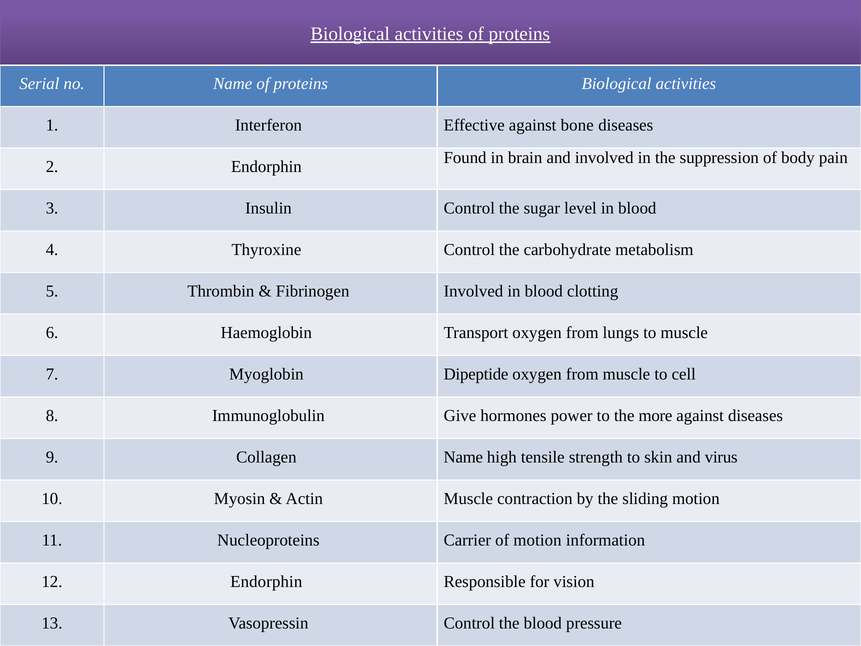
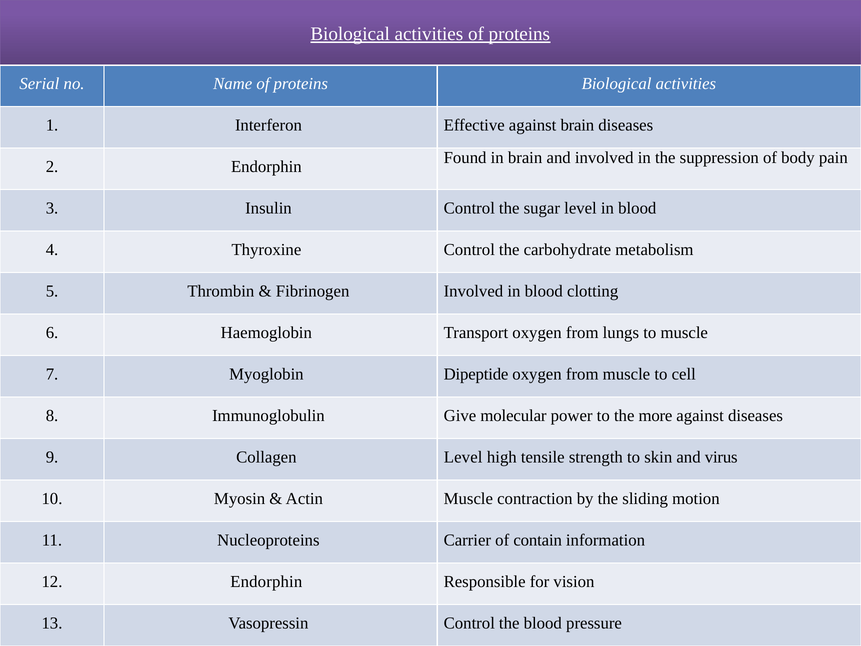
against bone: bone -> brain (577, 125)
hormones: hormones -> molecular (513, 416)
Collagen Name: Name -> Level (463, 457)
of motion: motion -> contain (538, 540)
